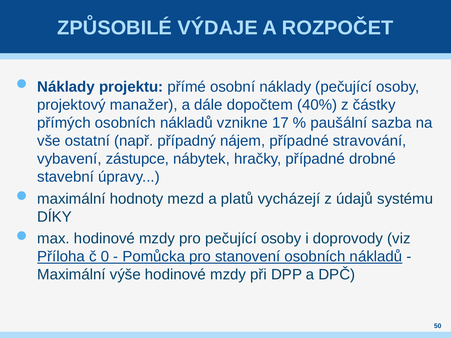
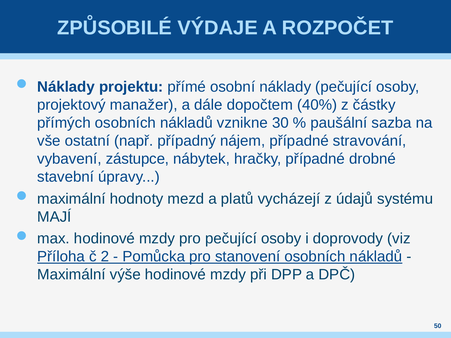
17: 17 -> 30 (280, 123)
DÍKY: DÍKY -> MAJÍ (54, 217)
0: 0 -> 2 (105, 257)
